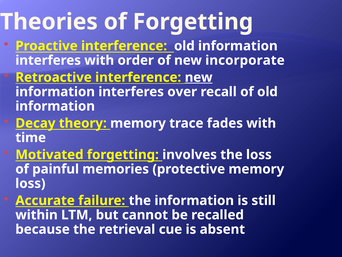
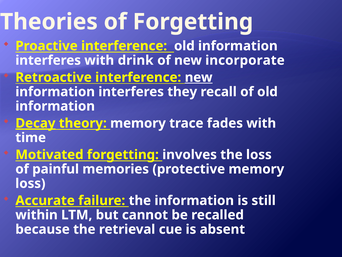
order: order -> drink (136, 60)
over: over -> they (182, 92)
Decay underline: none -> present (35, 123)
